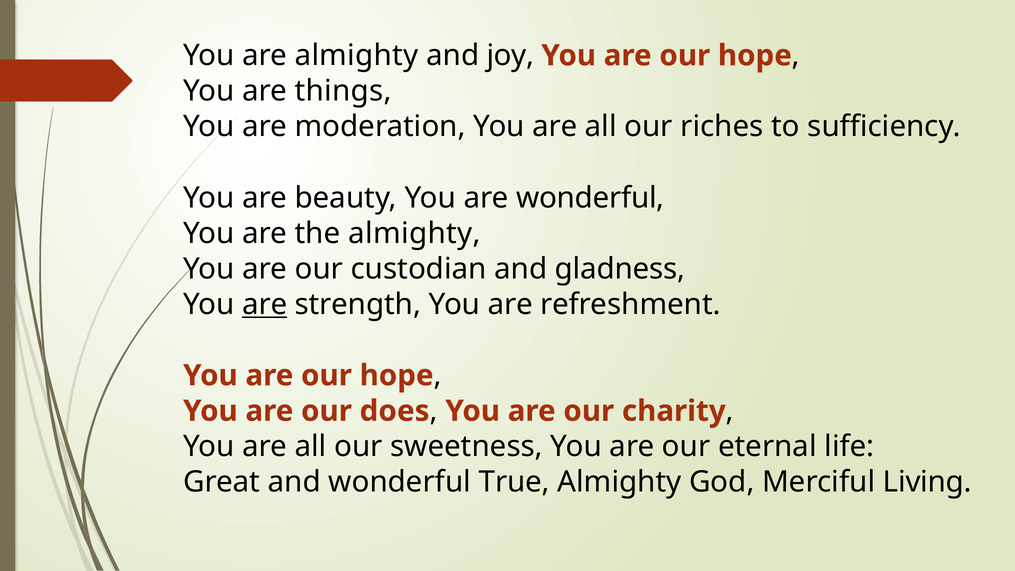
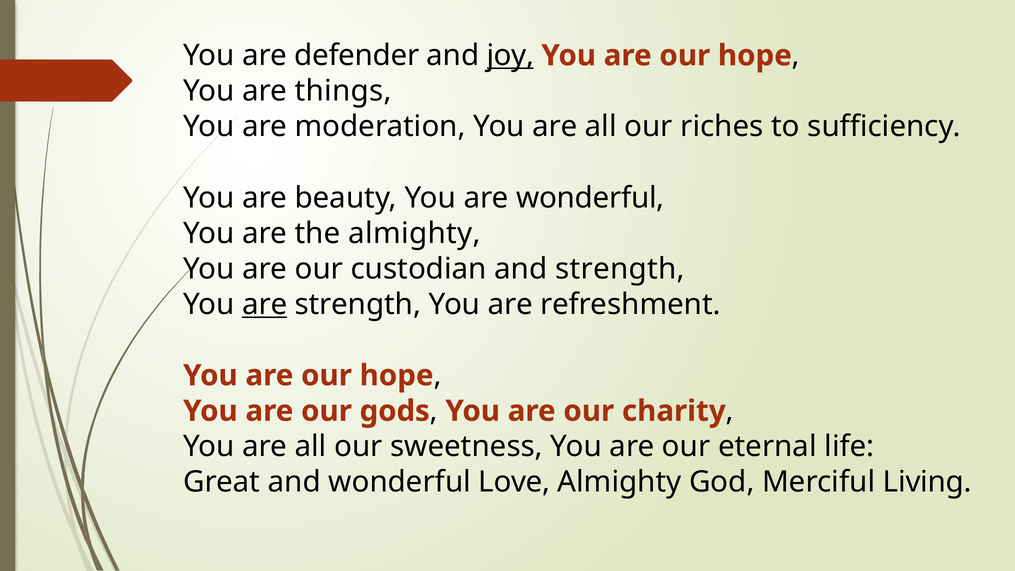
are almighty: almighty -> defender (357, 56)
joy underline: none -> present (510, 56)
and gladness: gladness -> strength (620, 269)
does: does -> gods (395, 411)
True: True -> Love (514, 482)
